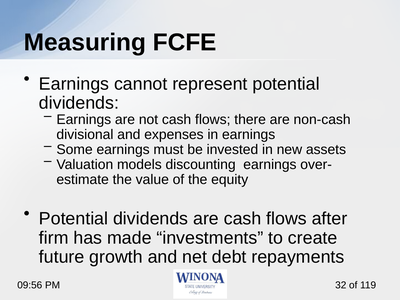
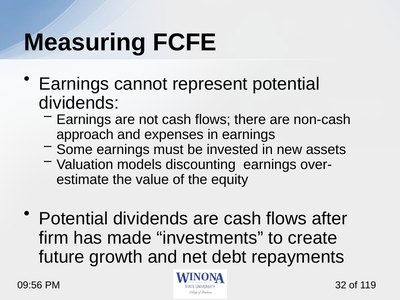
divisional: divisional -> approach (85, 135)
